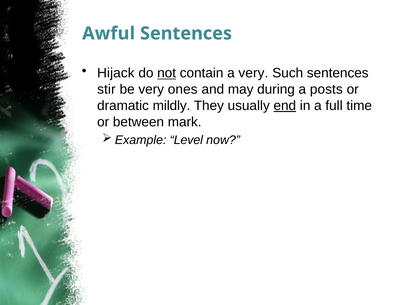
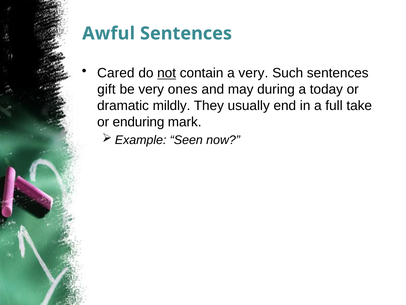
Hijack: Hijack -> Cared (116, 73)
stir: stir -> gift (106, 89)
posts: posts -> today (326, 89)
end underline: present -> none (285, 106)
time: time -> take (359, 106)
between: between -> enduring (139, 122)
Level: Level -> Seen (186, 140)
